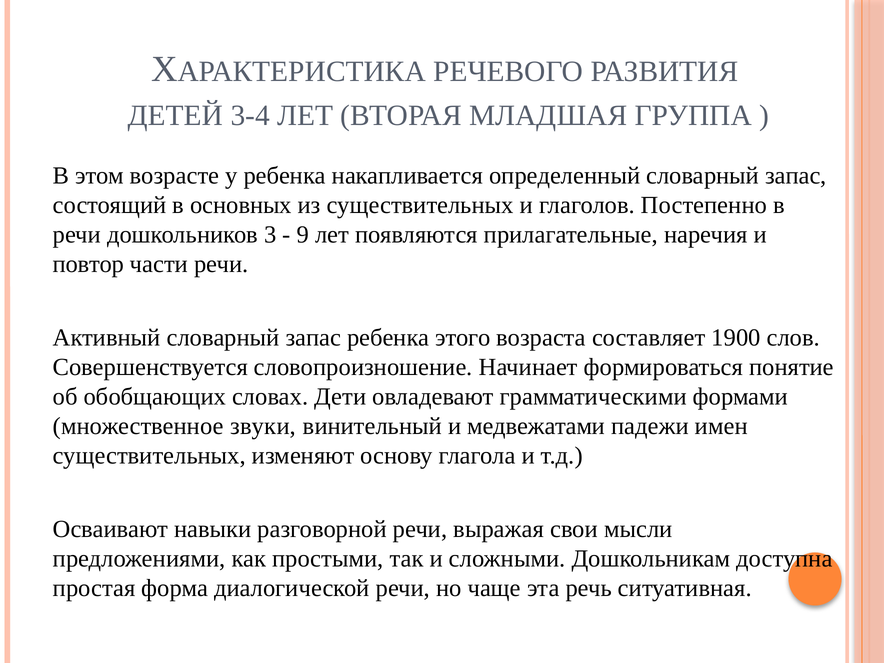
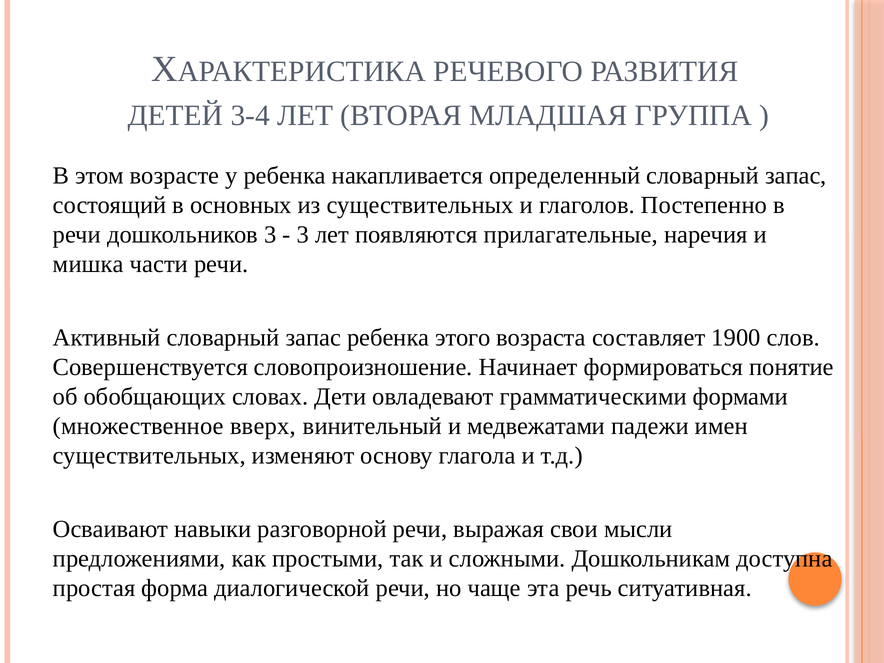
9: 9 -> 3 (303, 234)
повтор: повтор -> мишка (88, 264)
звуки: звуки -> вверх (263, 426)
